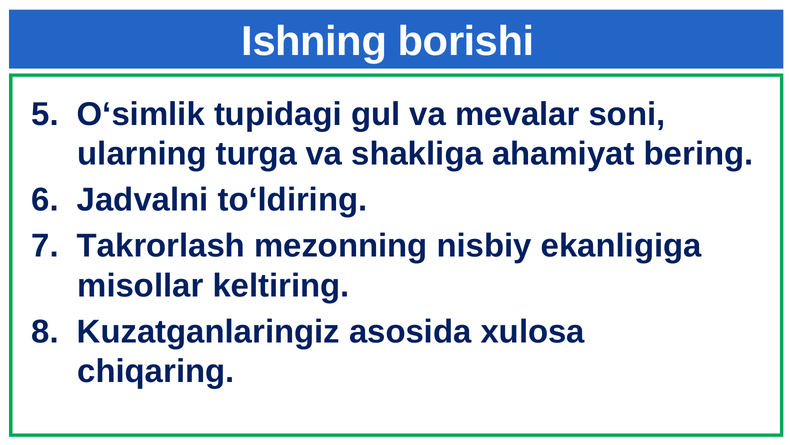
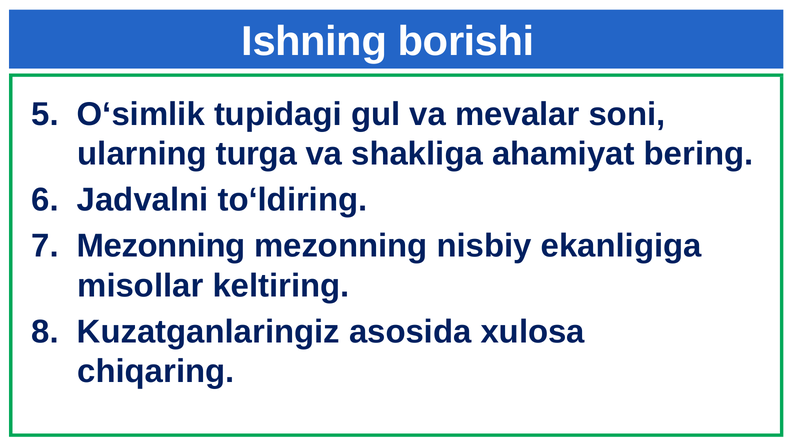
7 Takrorlash: Takrorlash -> Mezonning (161, 246)
